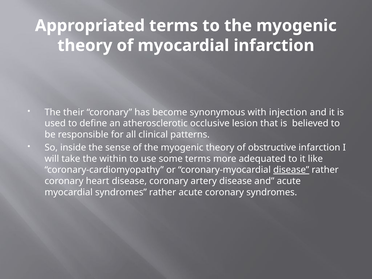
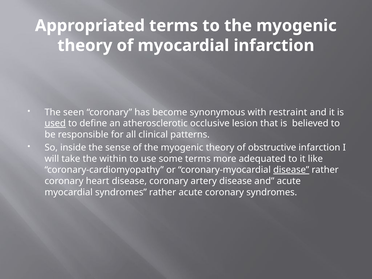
their: their -> seen (74, 112)
injection: injection -> restraint (288, 112)
used underline: none -> present (55, 123)
